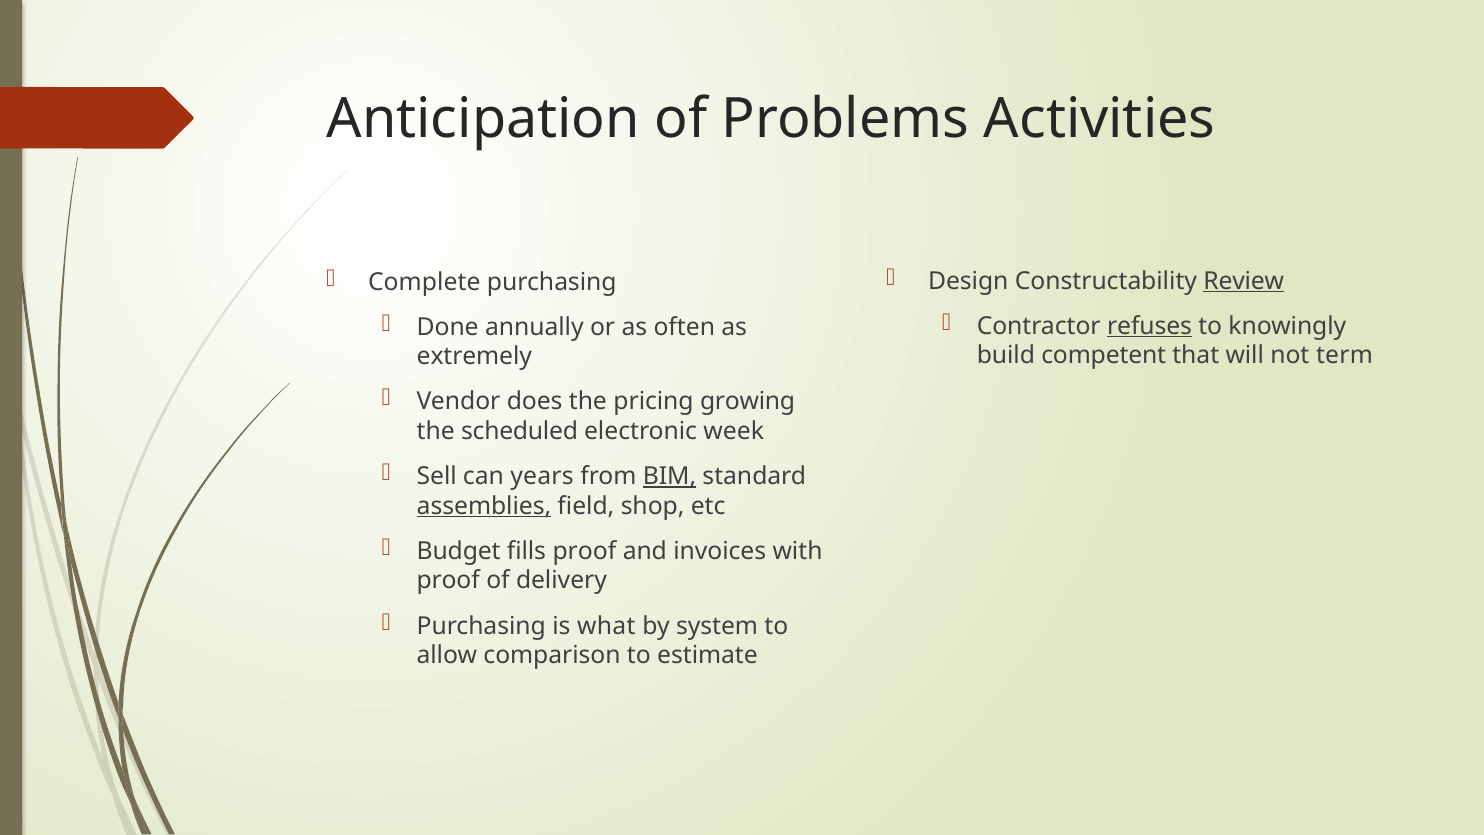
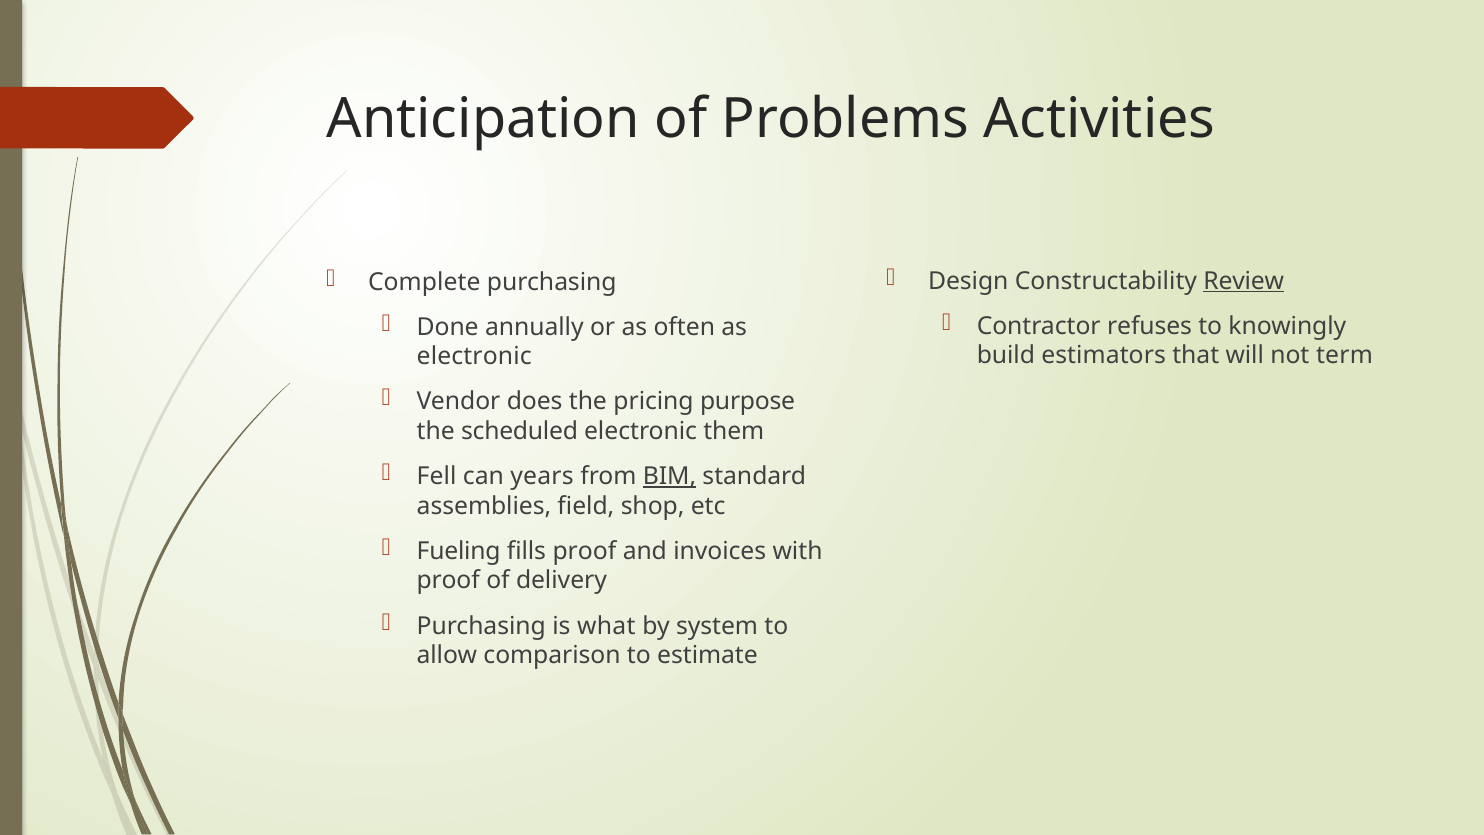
refuses underline: present -> none (1150, 326)
competent: competent -> estimators (1104, 356)
extremely: extremely -> electronic (474, 357)
growing: growing -> purpose (748, 402)
week: week -> them (734, 431)
Sell: Sell -> Fell (437, 476)
assemblies underline: present -> none (484, 506)
Budget: Budget -> Fueling (459, 551)
